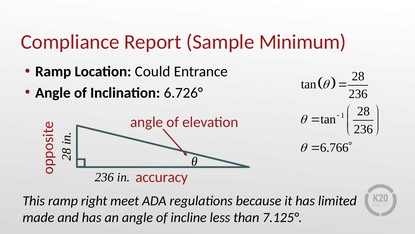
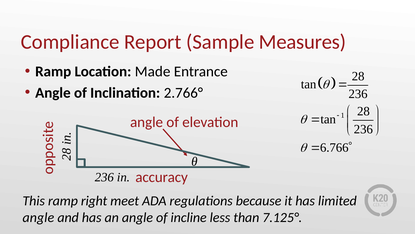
Minimum: Minimum -> Measures (303, 42)
Could: Could -> Made (153, 72)
6.726°: 6.726° -> 2.766° (183, 92)
made: made -> angle (38, 217)
